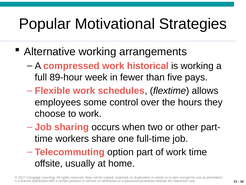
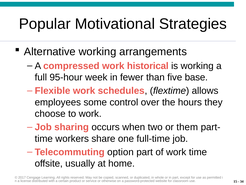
89-hour: 89-hour -> 95-hour (66, 77)
pays: pays -> base (196, 77)
other: other -> them (187, 127)
